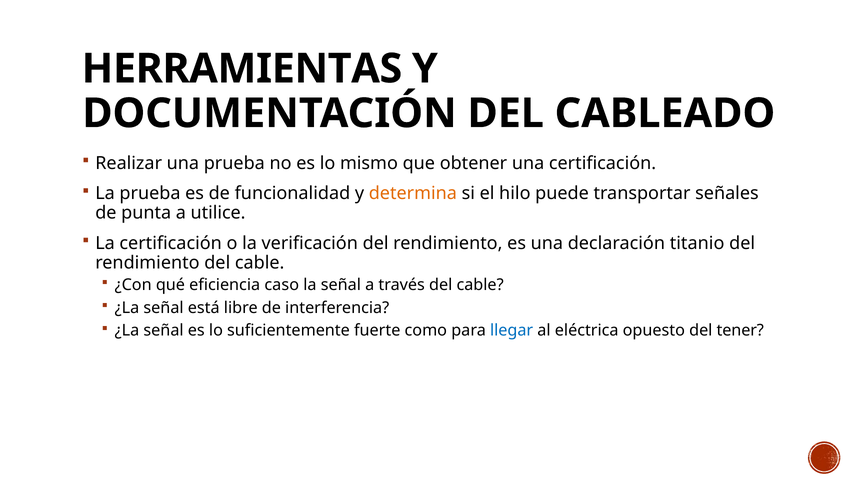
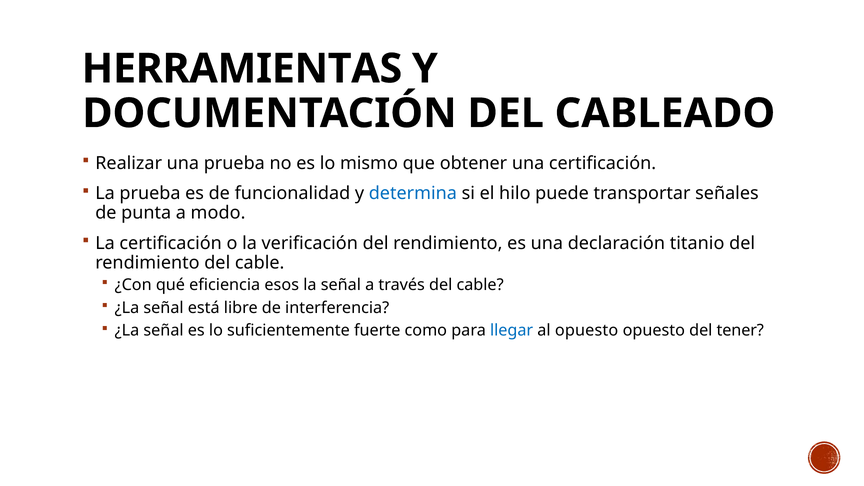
determina colour: orange -> blue (413, 193)
utilice: utilice -> modo (218, 213)
caso: caso -> esos (282, 285)
al eléctrica: eléctrica -> opuesto (587, 331)
